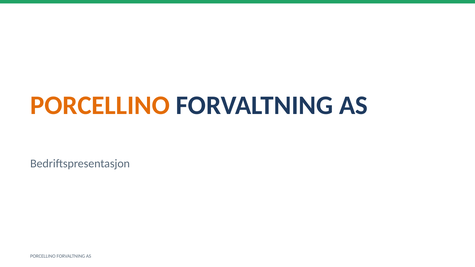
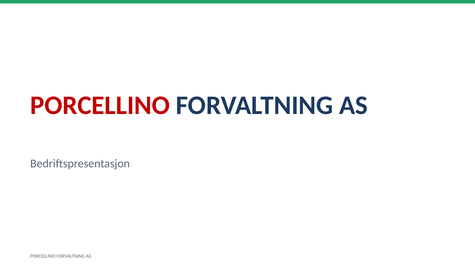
PORCELLINO colour: orange -> red (100, 105)
